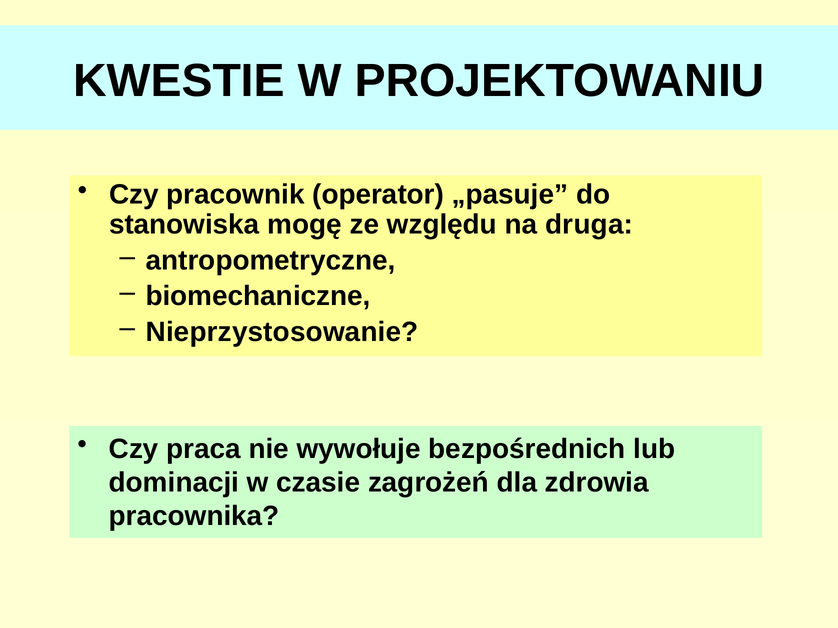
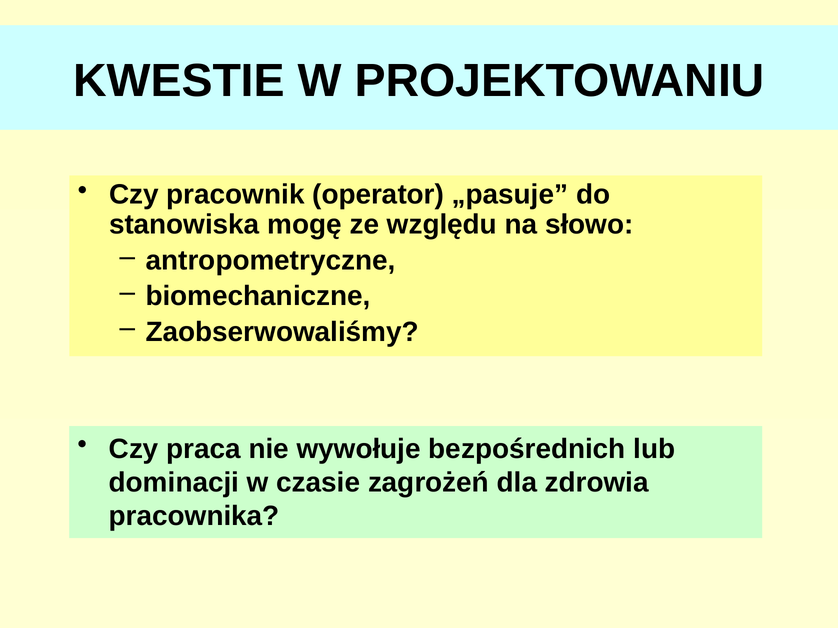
druga: druga -> słowo (589, 225)
Nieprzystosowanie: Nieprzystosowanie -> Zaobserwowaliśmy (282, 332)
